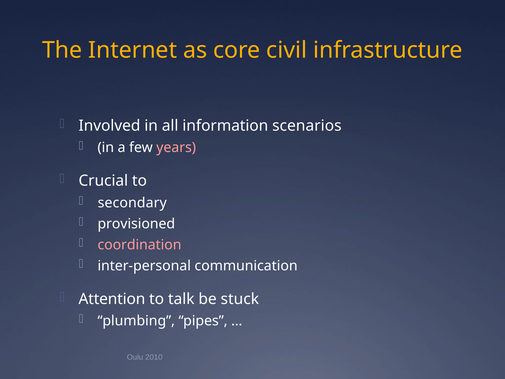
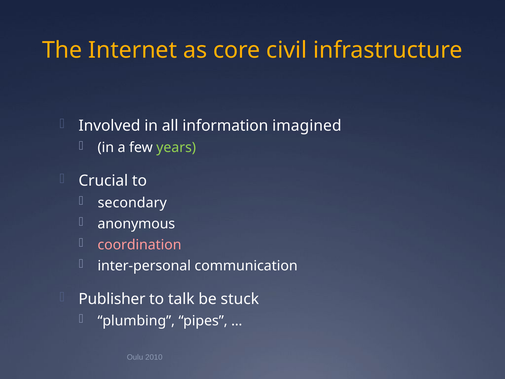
scenarios: scenarios -> imagined (307, 126)
years colour: pink -> light green (176, 148)
provisioned: provisioned -> anonymous (136, 224)
Attention: Attention -> Publisher (112, 299)
